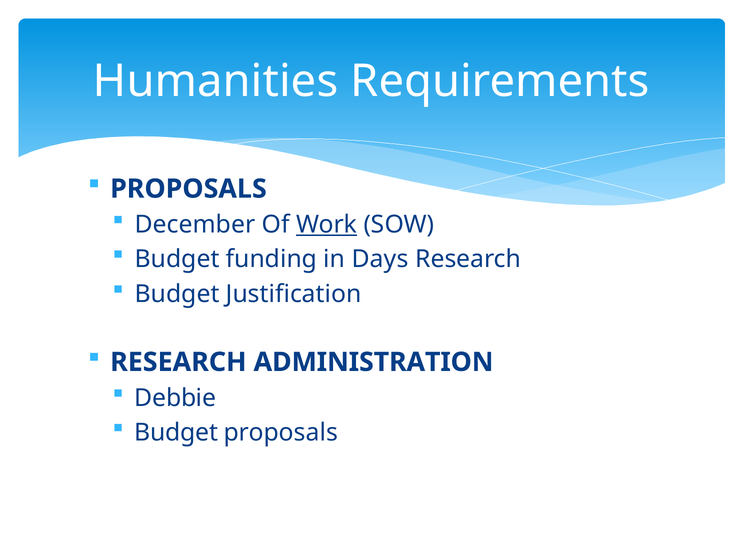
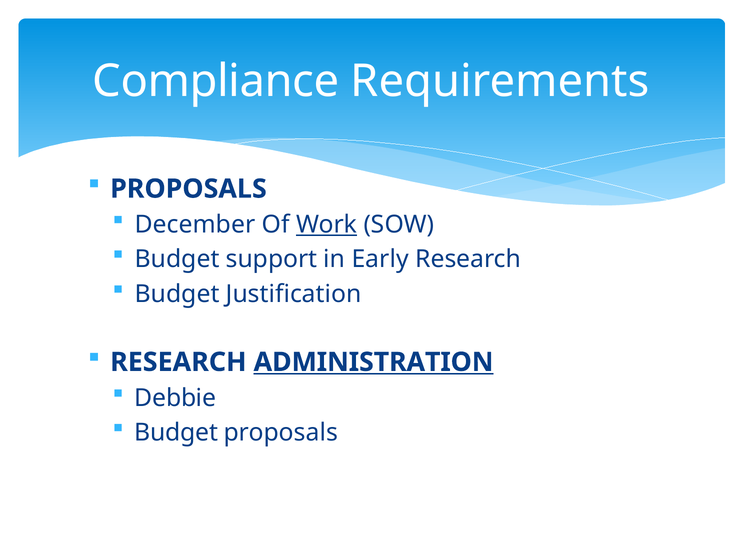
Humanities: Humanities -> Compliance (216, 82)
funding: funding -> support (272, 259)
Days: Days -> Early (380, 259)
ADMINISTRATION underline: none -> present (374, 362)
